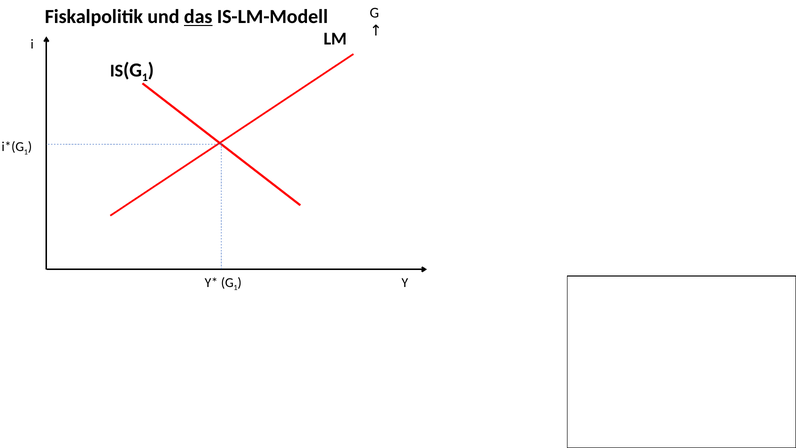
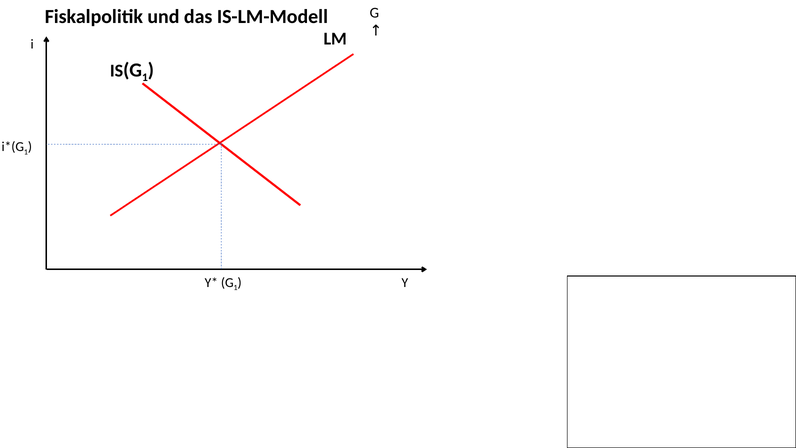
das underline: present -> none (198, 17)
